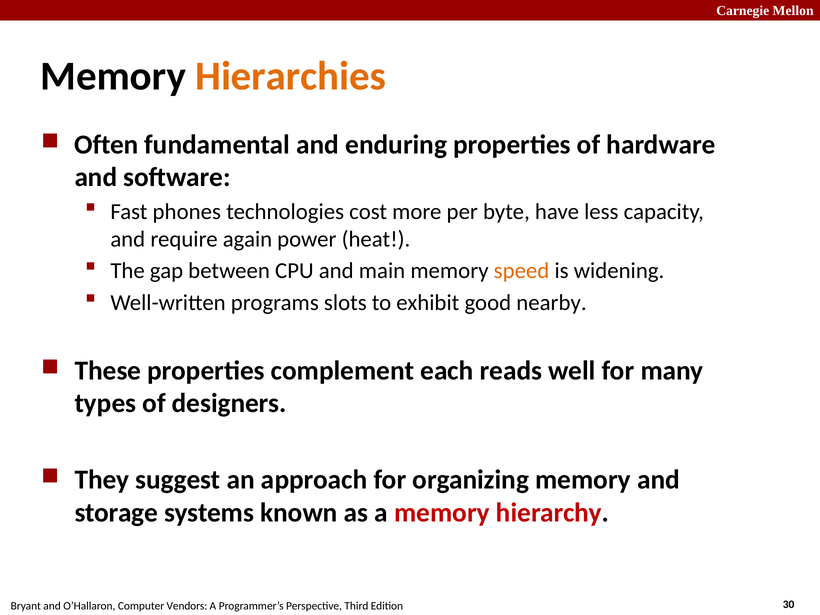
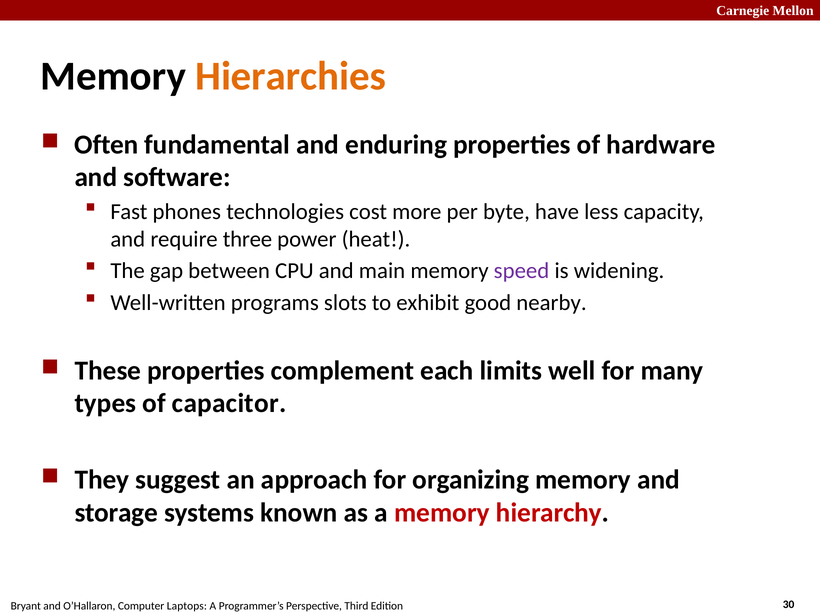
again: again -> three (248, 239)
speed colour: orange -> purple (522, 271)
reads: reads -> limits (511, 371)
designers: designers -> capacitor (229, 403)
Vendors: Vendors -> Laptops (187, 606)
